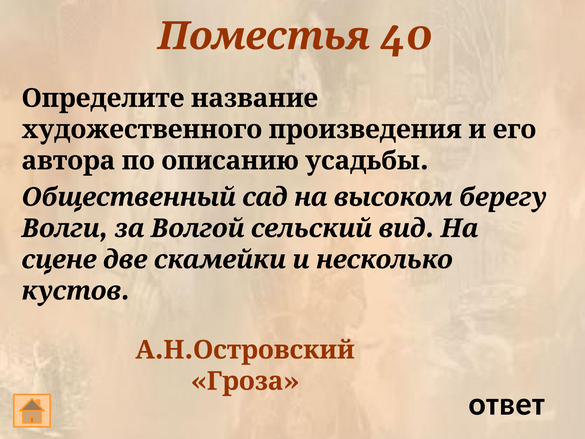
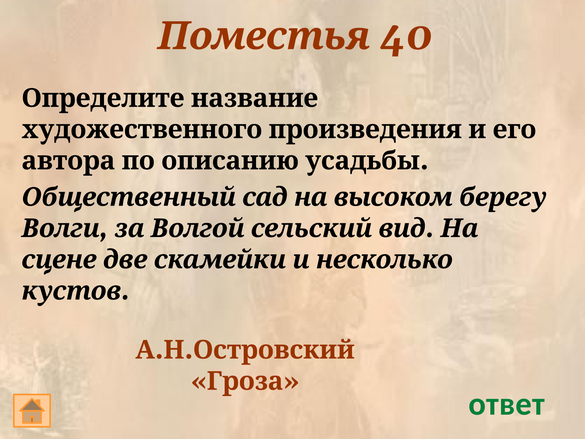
ответ colour: black -> green (507, 404)
